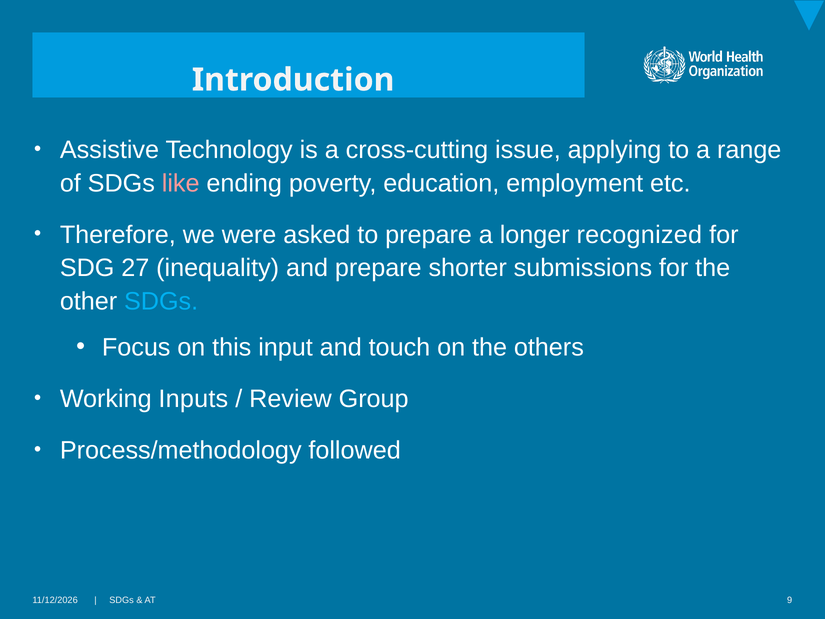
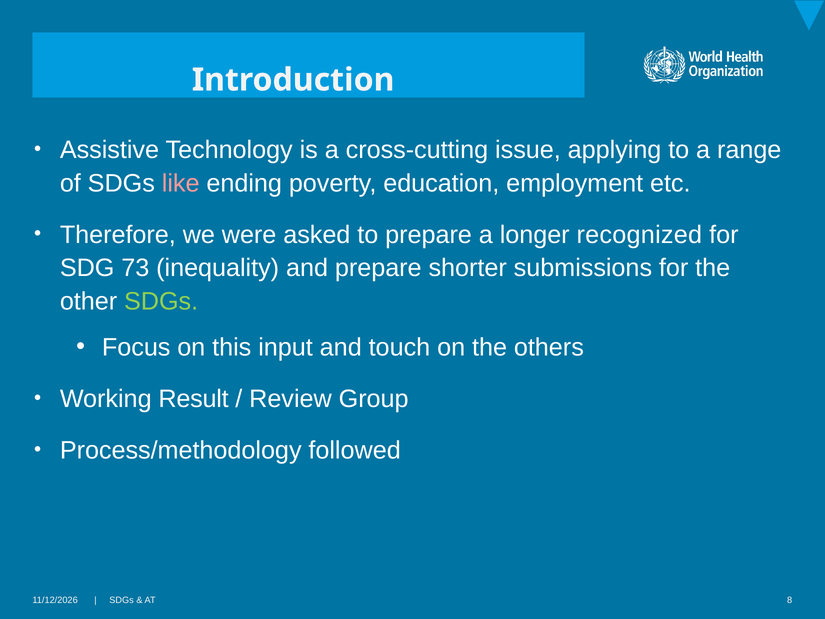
27: 27 -> 73 (135, 268)
SDGs colour: light blue -> light green (161, 301)
Inputs: Inputs -> Result (194, 399)
9: 9 -> 8 (790, 600)
